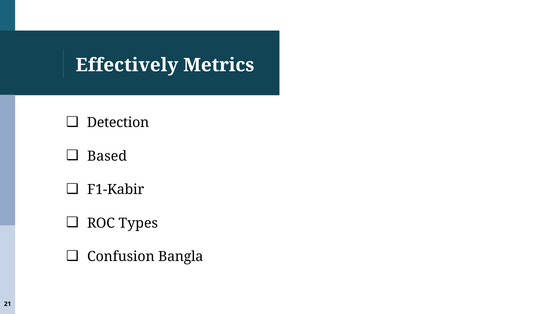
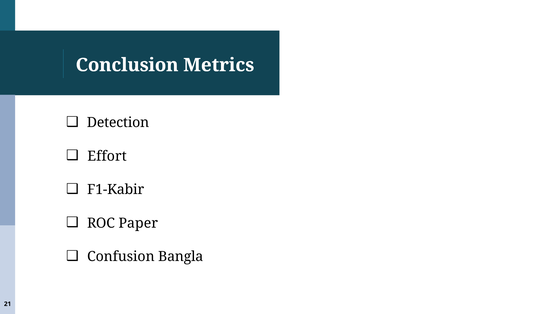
Effectively: Effectively -> Conclusion (127, 65)
Based: Based -> Effort (107, 156)
Types: Types -> Paper (138, 223)
